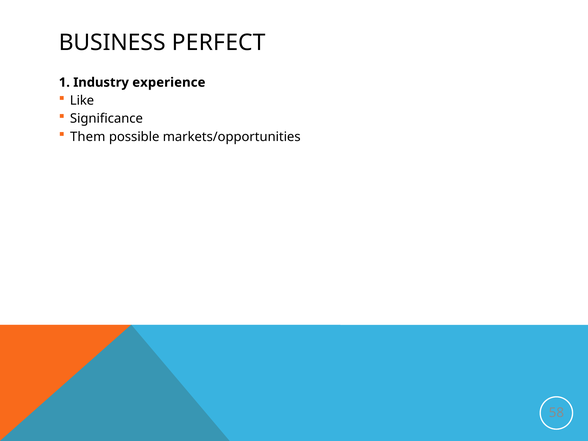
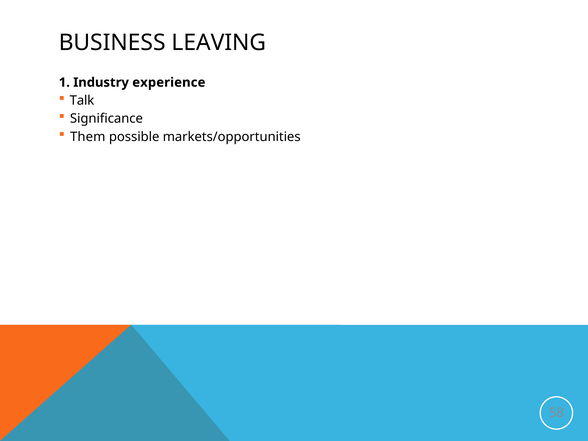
PERFECT: PERFECT -> LEAVING (219, 43)
Like: Like -> Talk (82, 101)
